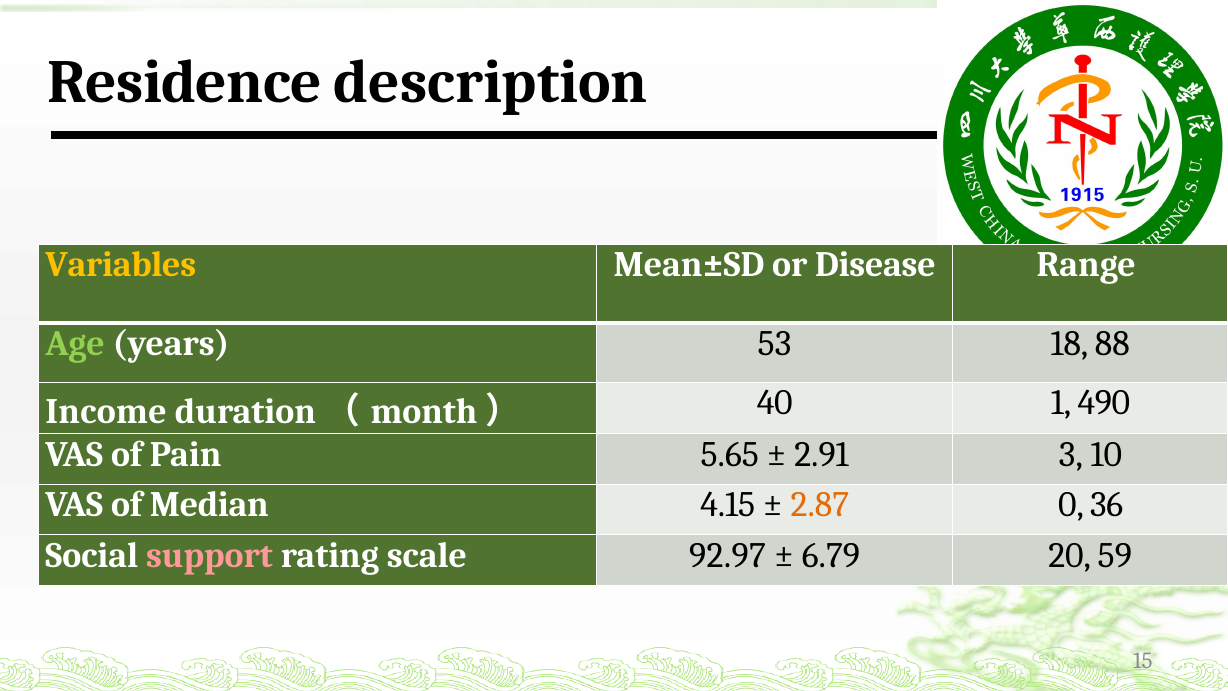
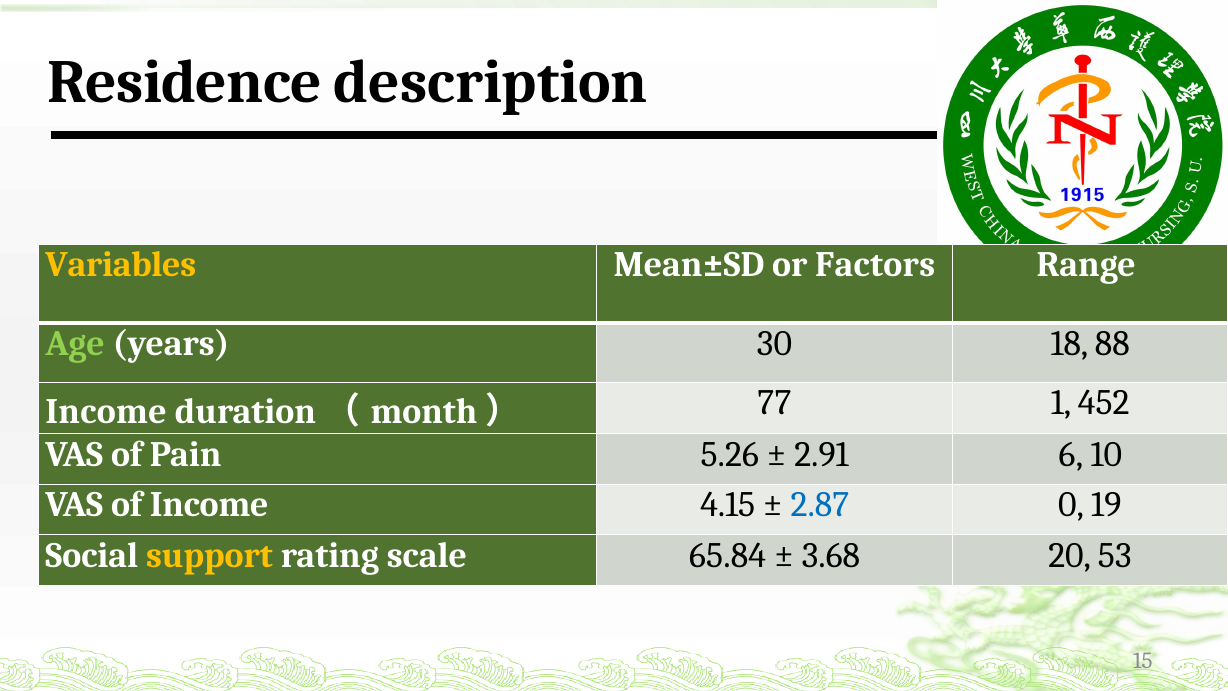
Disease: Disease -> Factors (875, 265)
53: 53 -> 30 (775, 344)
40: 40 -> 77 (774, 403)
490: 490 -> 452 (1104, 403)
5.65: 5.65 -> 5.26 (730, 454)
3: 3 -> 6 (1071, 454)
of Median: Median -> Income (209, 505)
2.87 colour: orange -> blue (820, 505)
36: 36 -> 19 (1106, 505)
support colour: pink -> yellow (210, 555)
92.97: 92.97 -> 65.84 (728, 555)
6.79: 6.79 -> 3.68 (831, 555)
59: 59 -> 53 (1115, 555)
